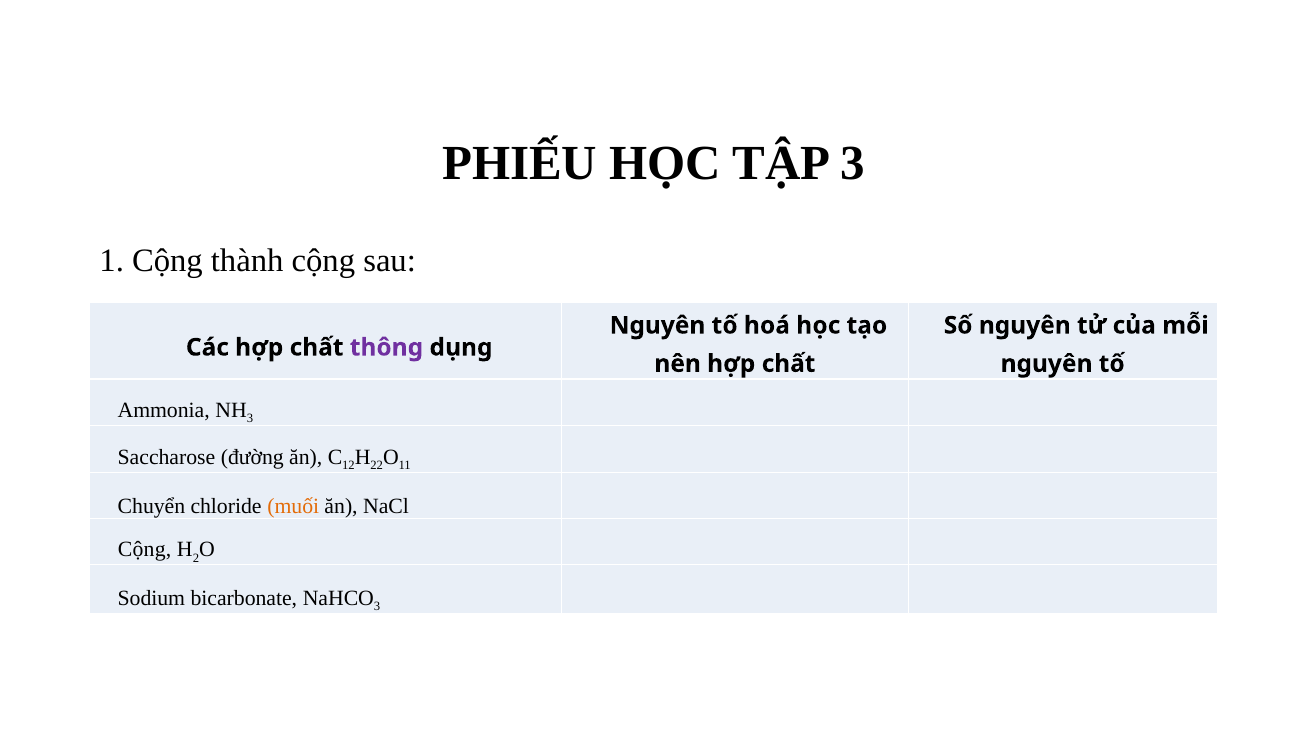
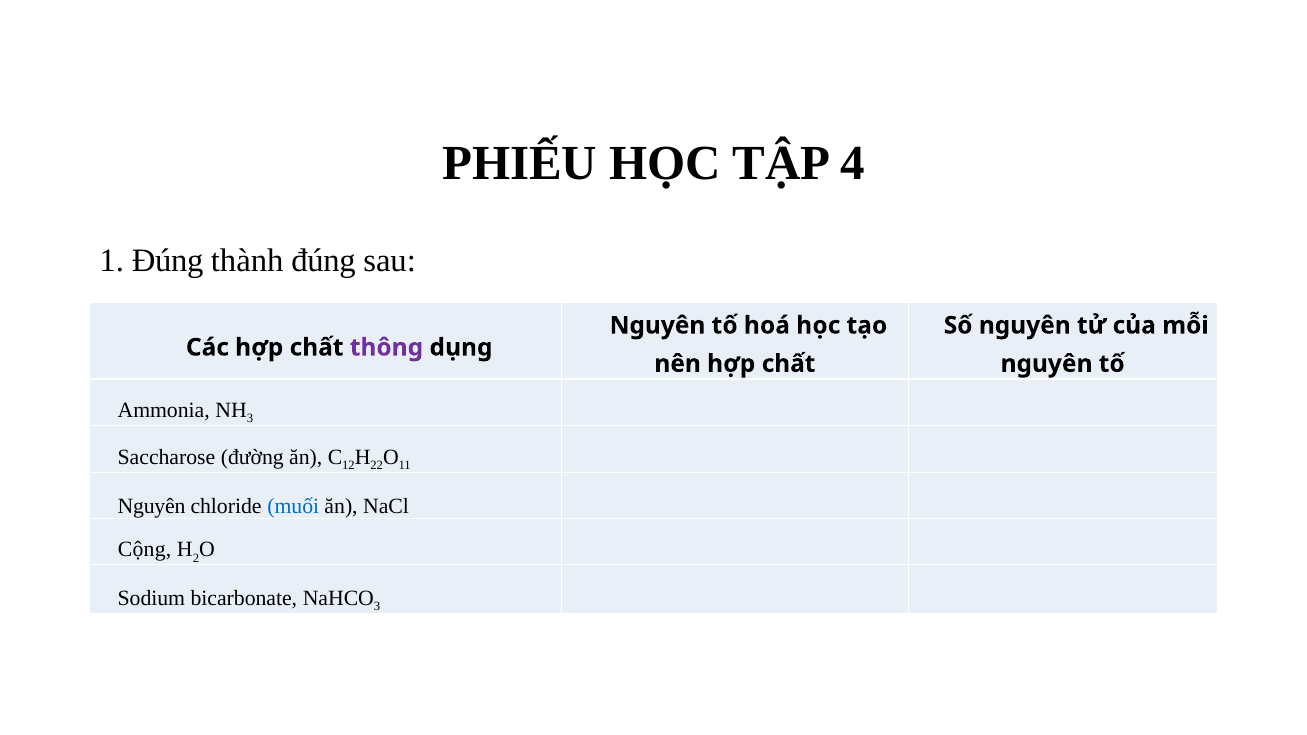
TẬP 3: 3 -> 4 (852, 163)
1 Cộng: Cộng -> Đúng (168, 261)
thành cộng: cộng -> đúng (324, 261)
Chuyển: Chuyển -> Nguyên (152, 507)
muối colour: orange -> blue (293, 507)
